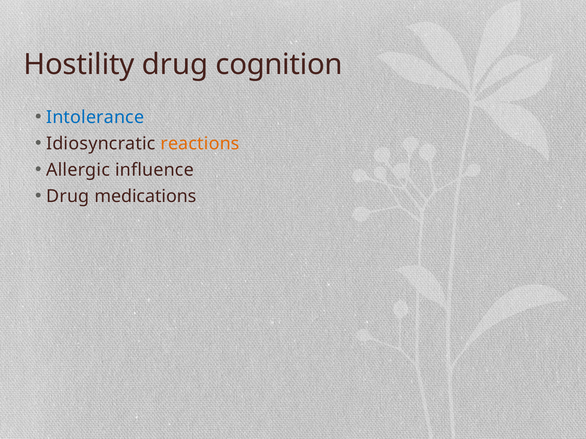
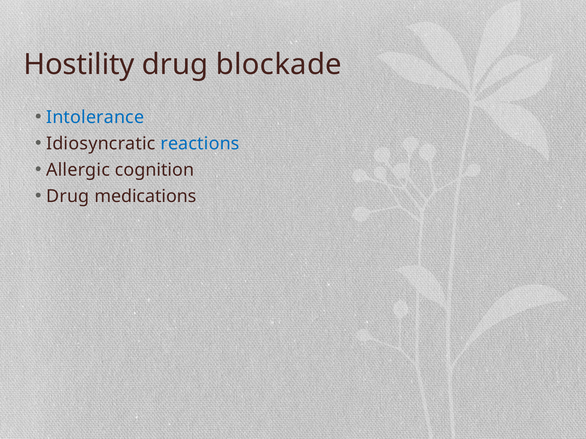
cognition: cognition -> blockade (279, 65)
reactions colour: orange -> blue (200, 144)
influence: influence -> cognition (155, 170)
